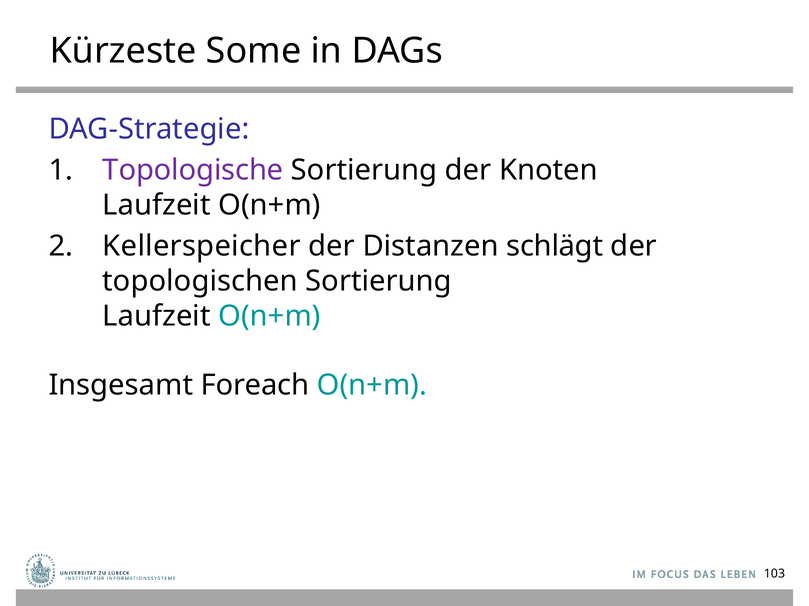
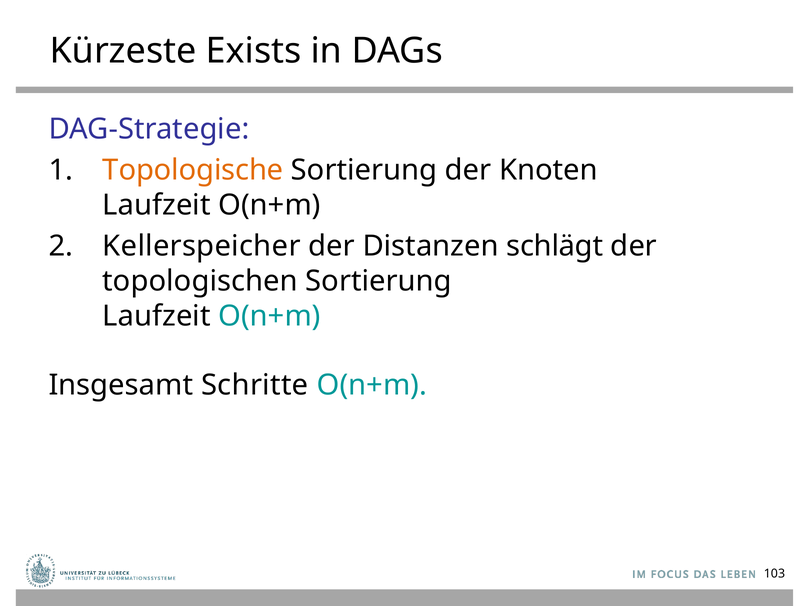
Some: Some -> Exists (254, 51)
Topologische colour: purple -> orange (193, 170)
Foreach: Foreach -> Schritte (255, 386)
